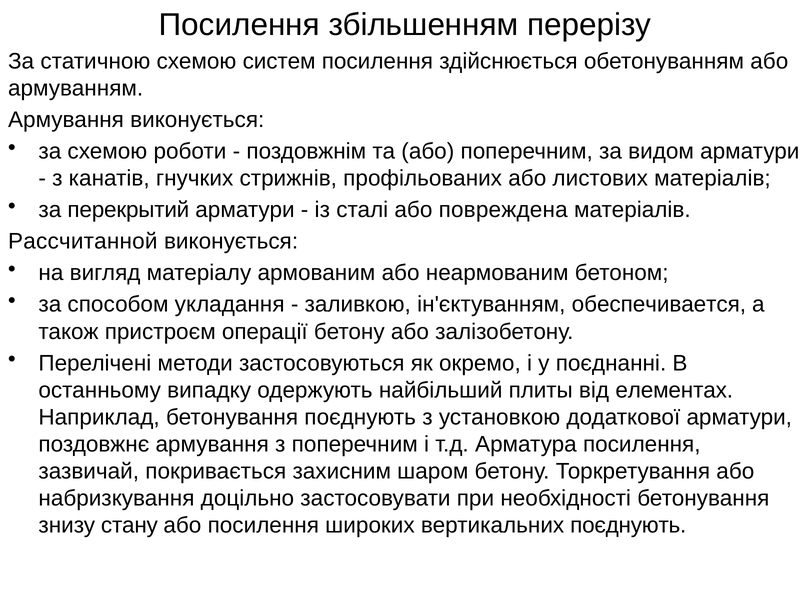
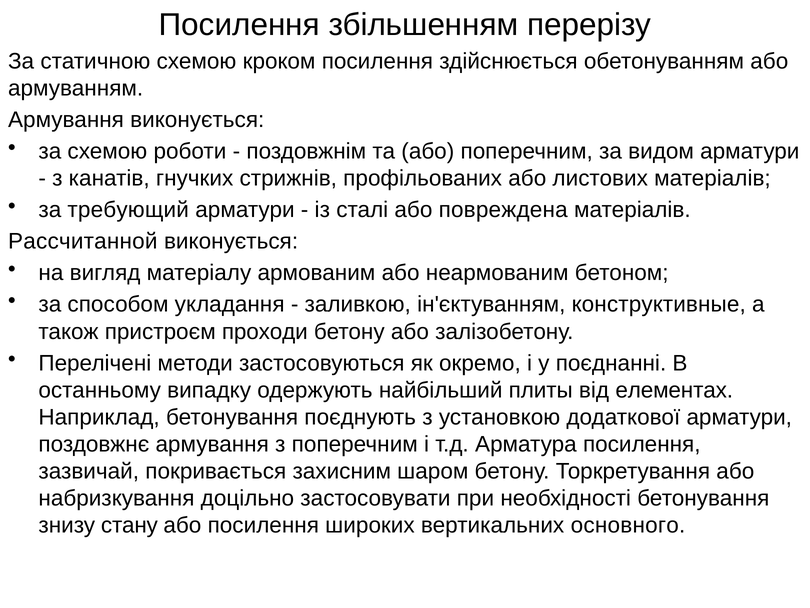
систем: систем -> кроком (279, 61)
перекрытий: перекрытий -> требующий (128, 210)
обеспечивается: обеспечивается -> конструктивные (659, 304)
операції: операції -> проходи (265, 331)
вертикальних поєднують: поєднують -> основного (628, 525)
